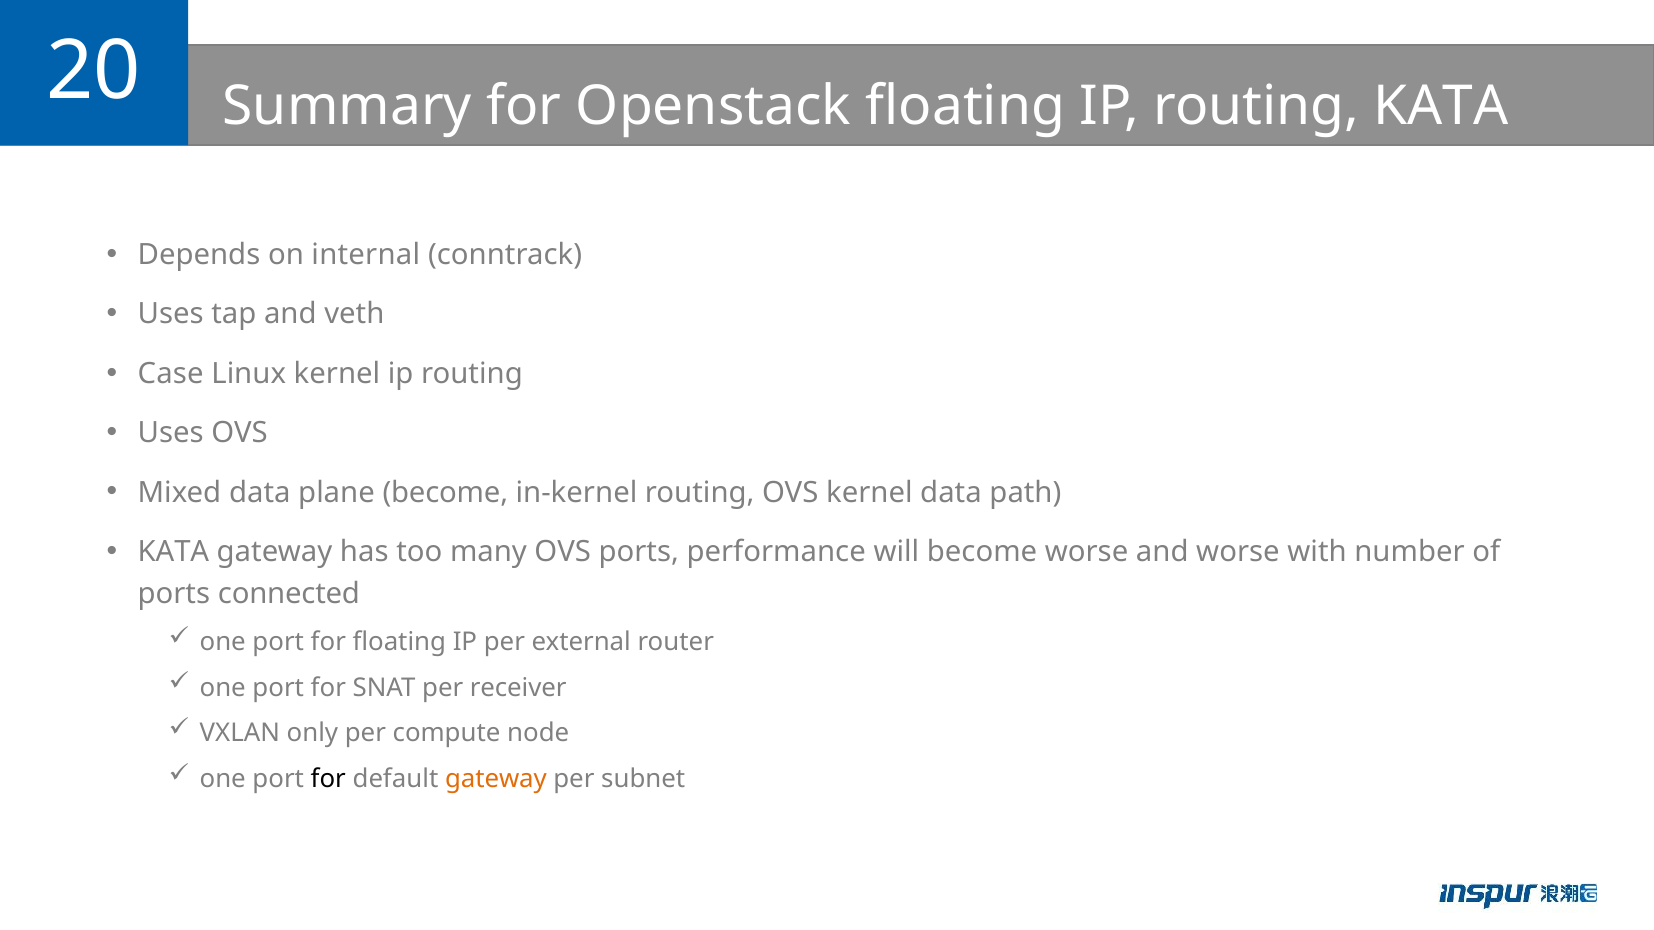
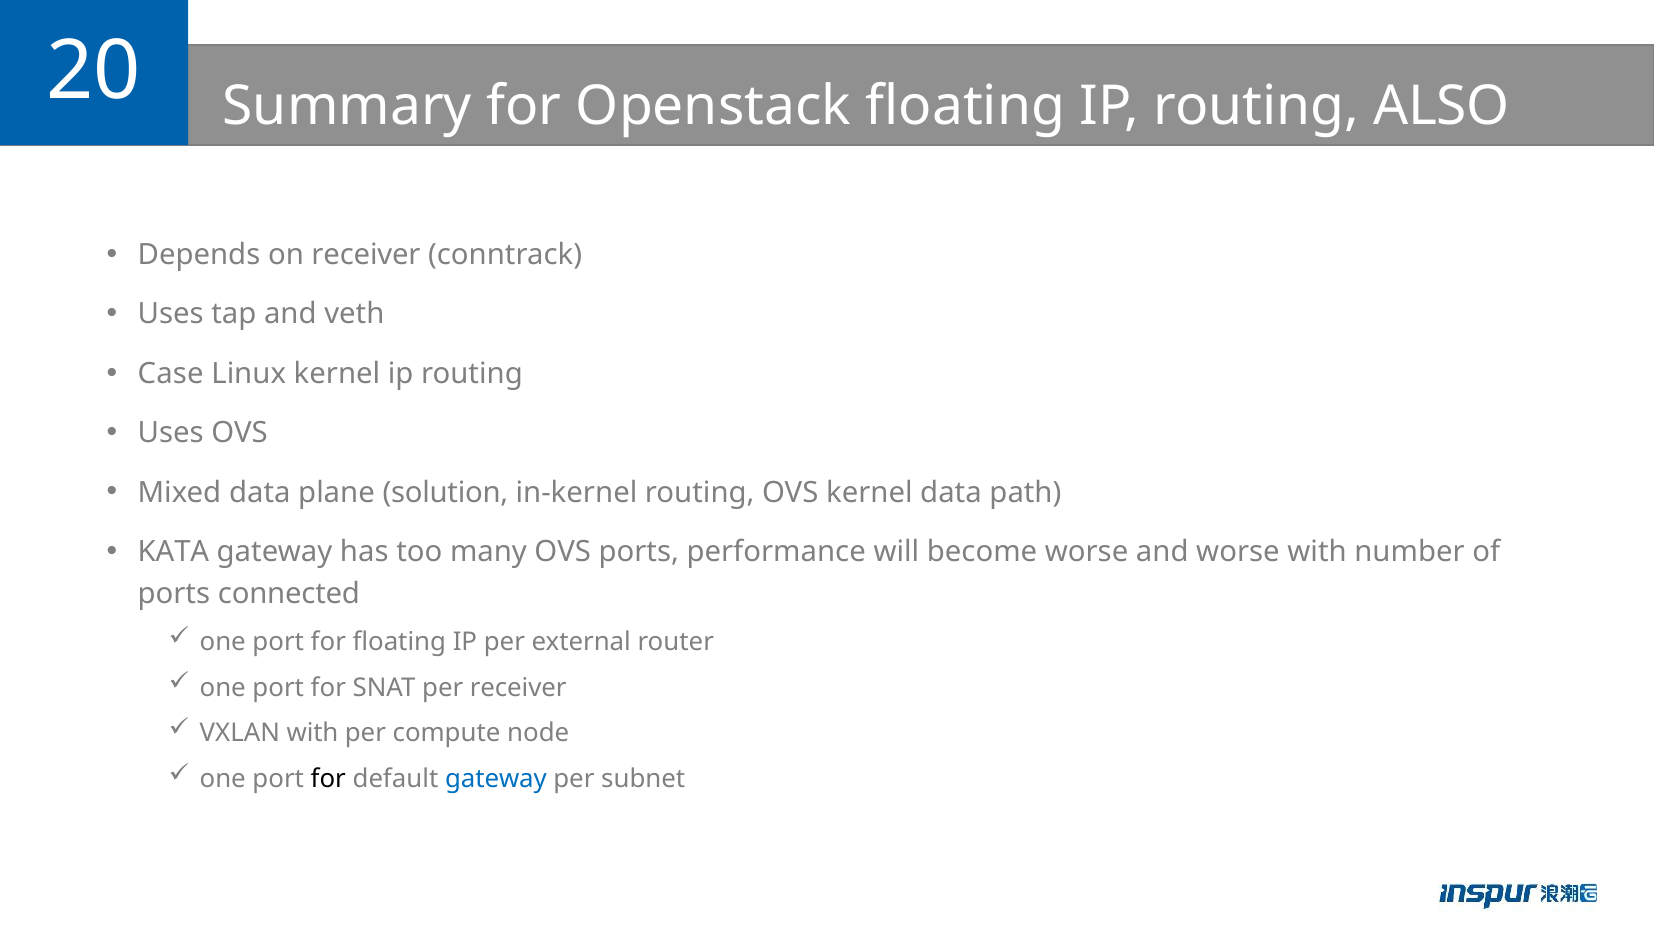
routing KATA: KATA -> ALSO (1441, 106)
on internal: internal -> receiver (366, 255)
plane become: become -> solution (445, 493)
VXLAN only: only -> with (313, 734)
gateway colour: orange -> blue (496, 779)
